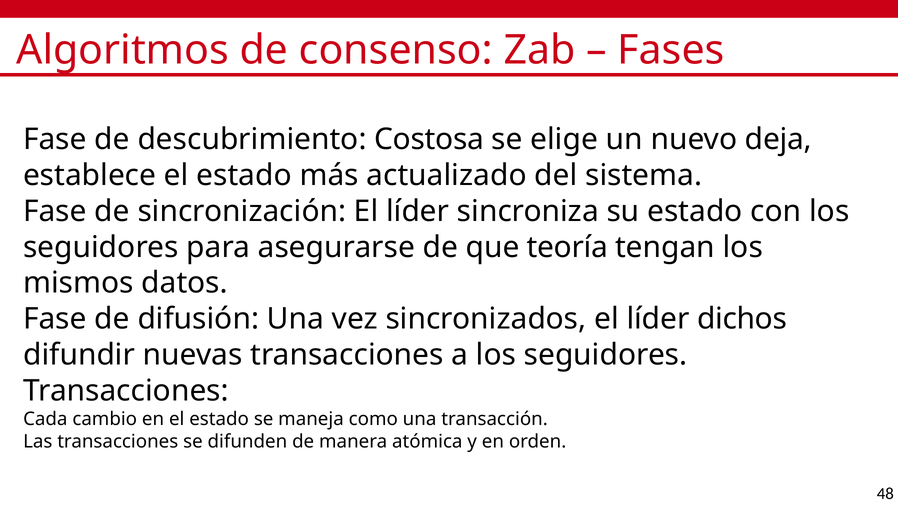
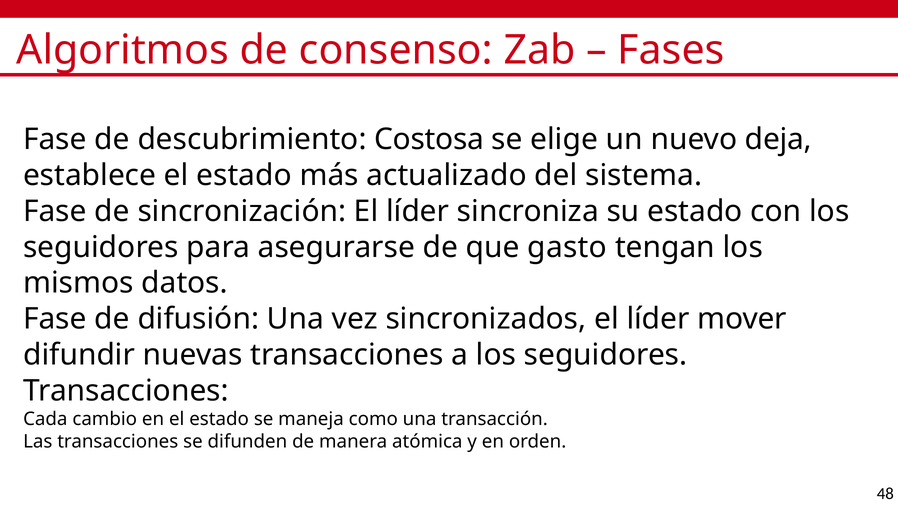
teoría: teoría -> gasto (567, 247)
dichos: dichos -> mover (742, 319)
